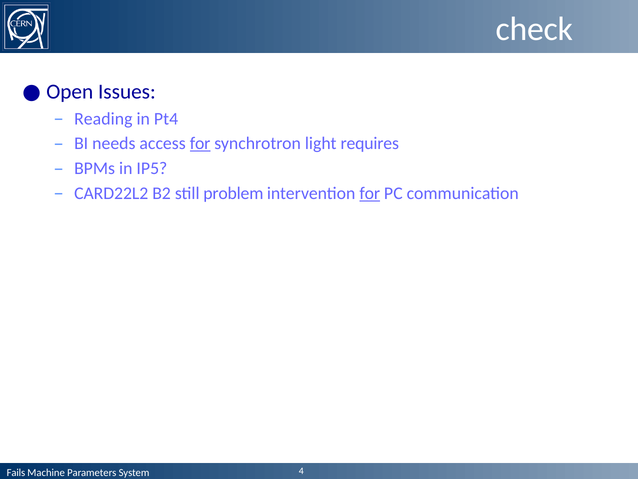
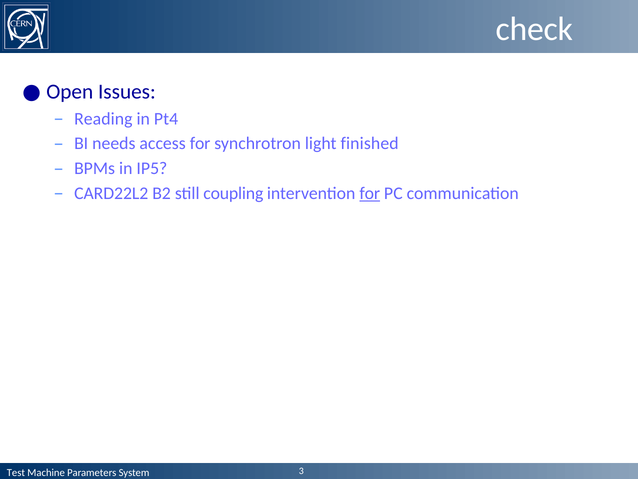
for underline: present -> none (200, 143)
requires: requires -> finished (370, 143)
problem: problem -> coupling (233, 193)
Fails: Fails -> Test (16, 472)
4: 4 -> 3 (301, 471)
